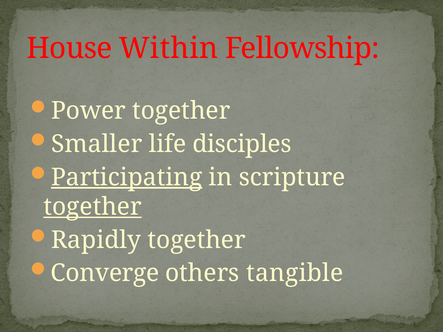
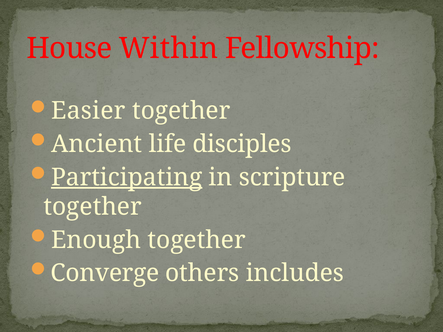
Power: Power -> Easier (88, 111)
Smaller: Smaller -> Ancient (97, 144)
together underline: present -> none (93, 207)
Rapidly: Rapidly -> Enough (96, 240)
tangible: tangible -> includes (295, 273)
